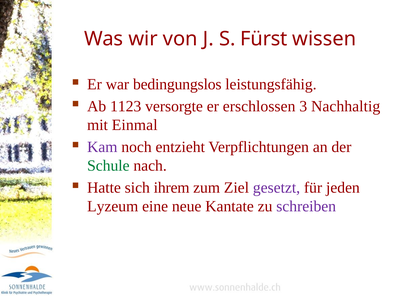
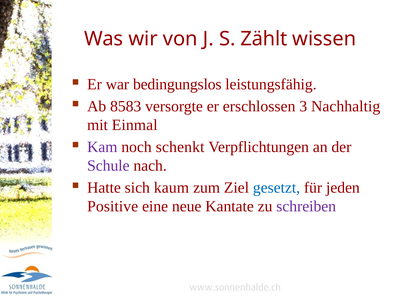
Fürst: Fürst -> Zählt (264, 39)
1123: 1123 -> 8583 (126, 106)
entzieht: entzieht -> schenkt (180, 147)
Schule colour: green -> purple (108, 165)
ihrem: ihrem -> kaum (171, 187)
gesetzt colour: purple -> blue (276, 187)
Lyzeum: Lyzeum -> Positive (113, 206)
